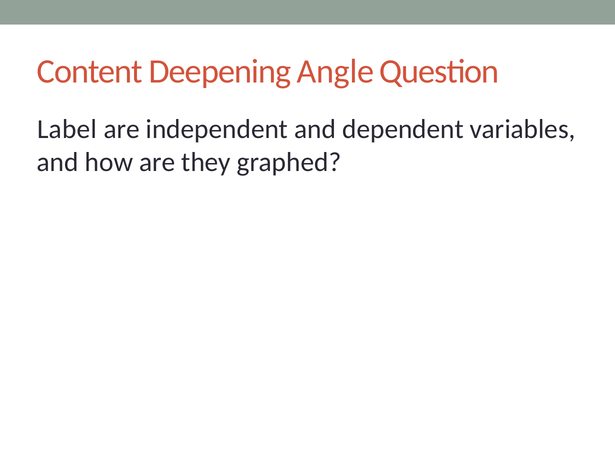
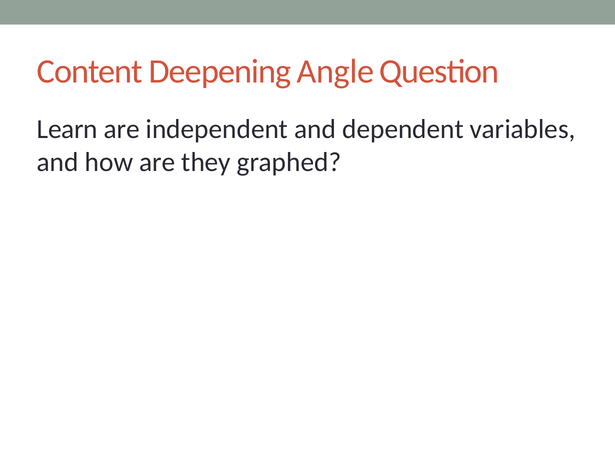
Label: Label -> Learn (67, 129)
